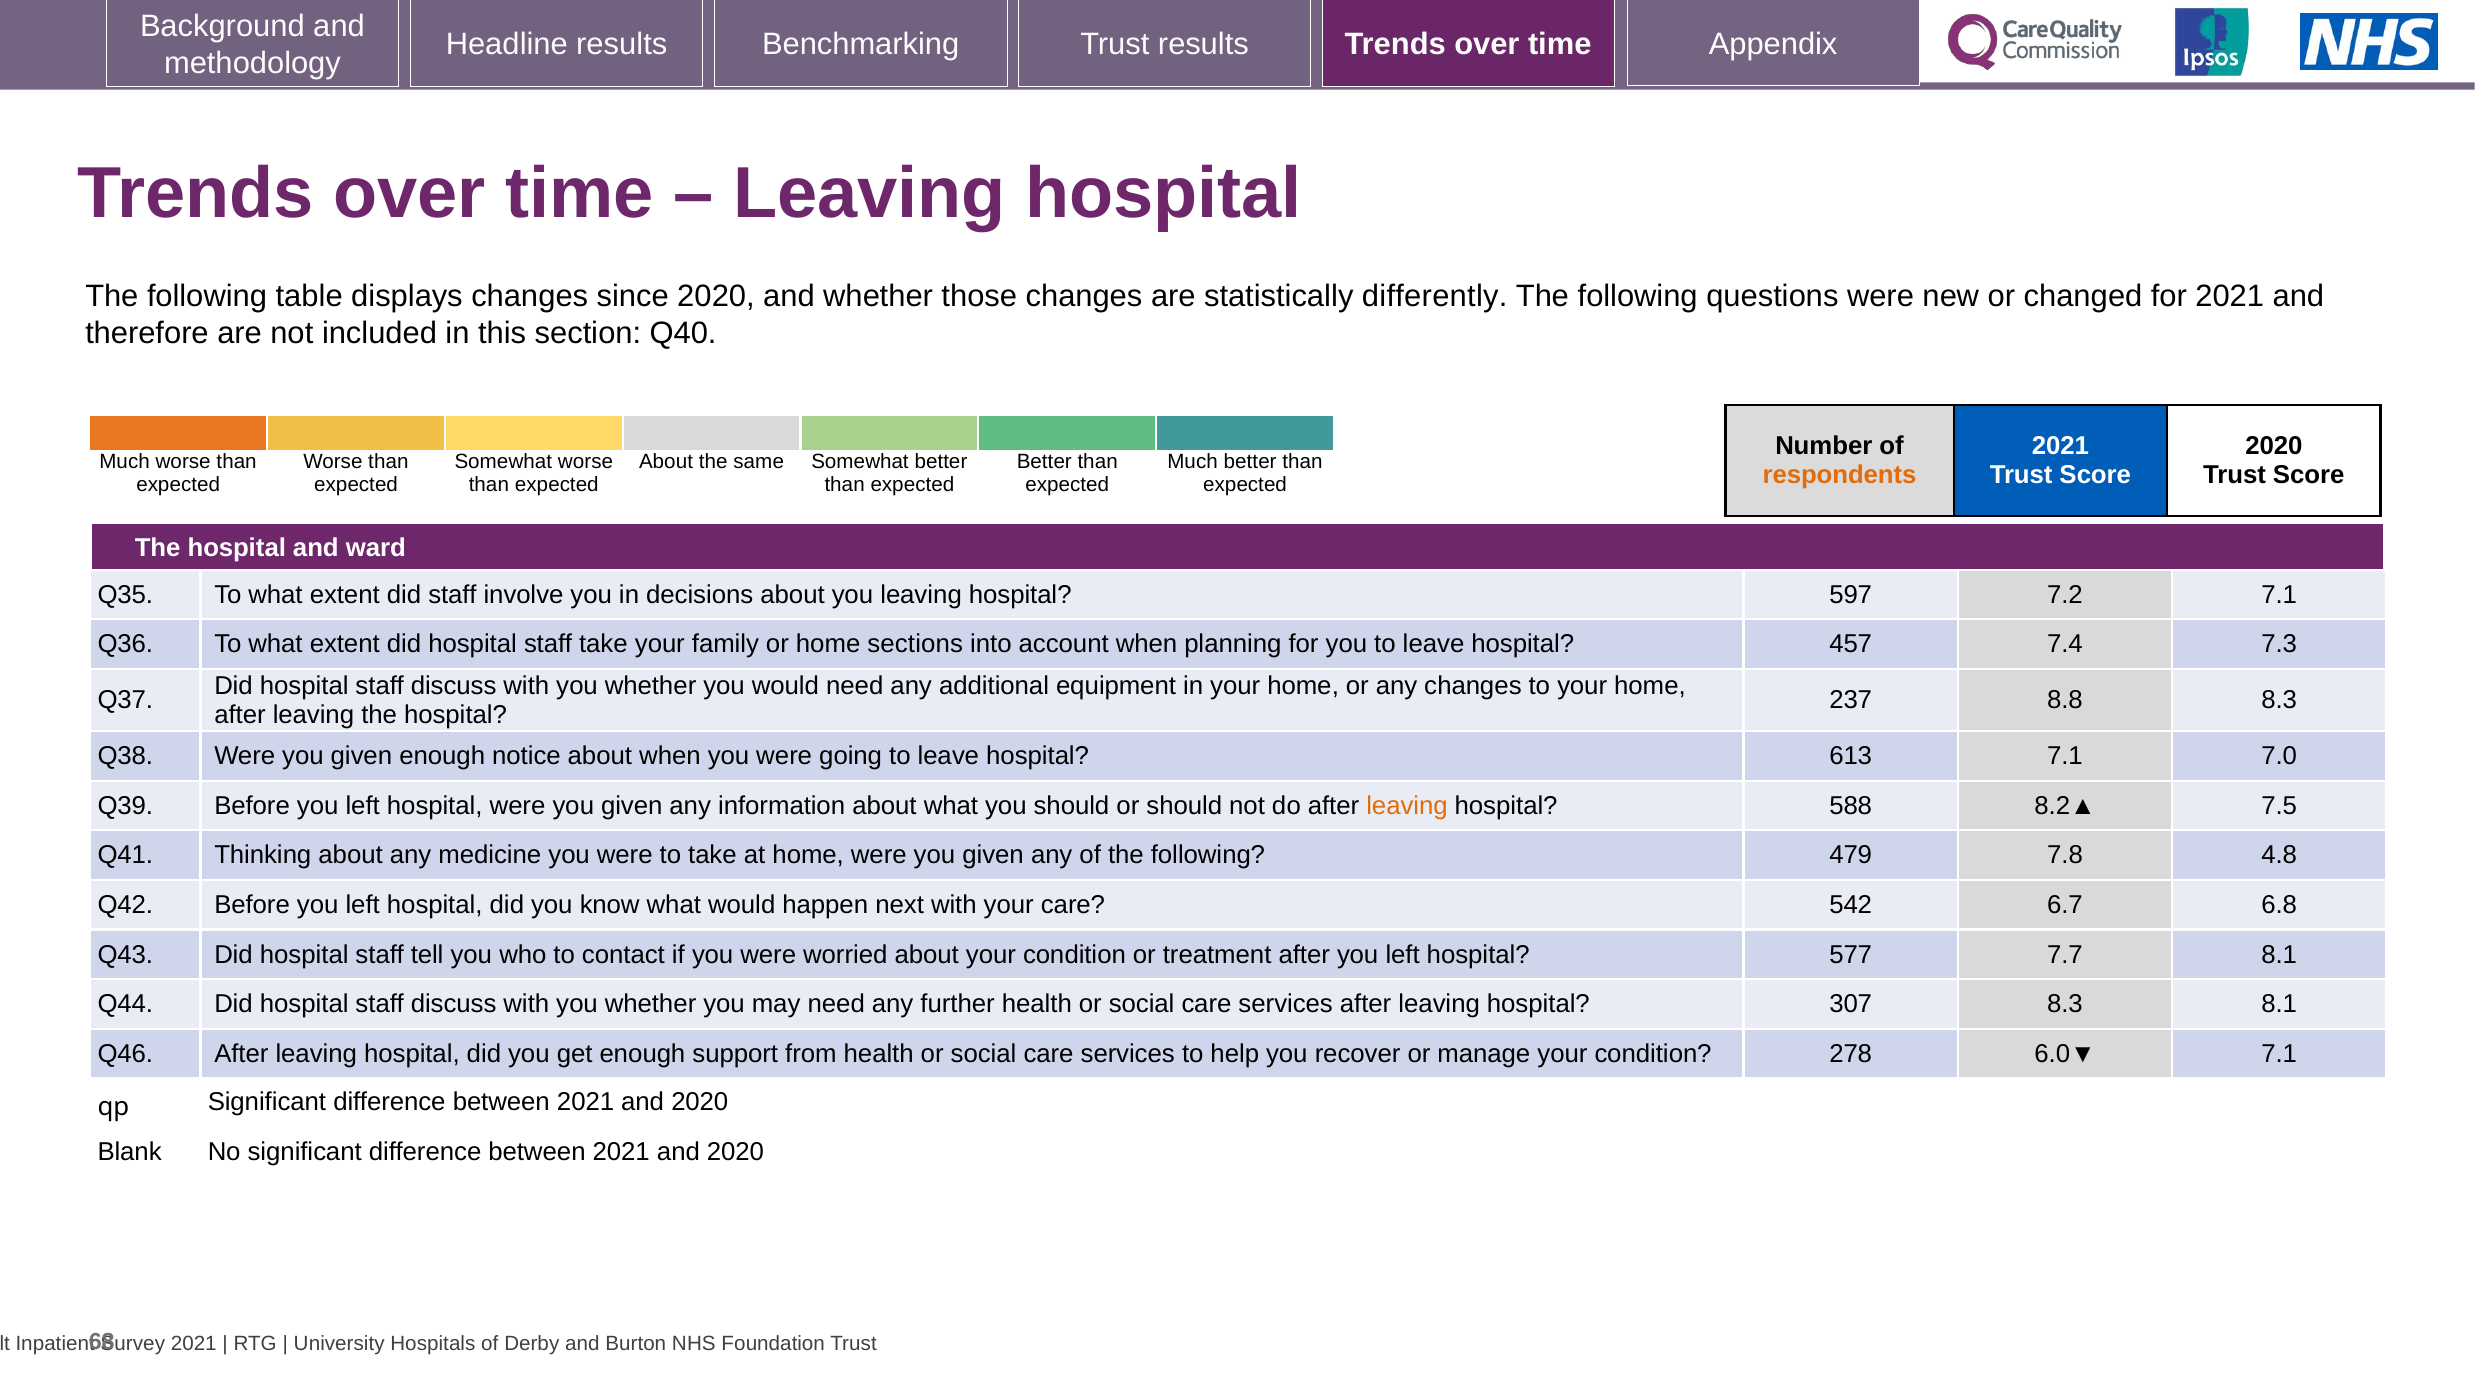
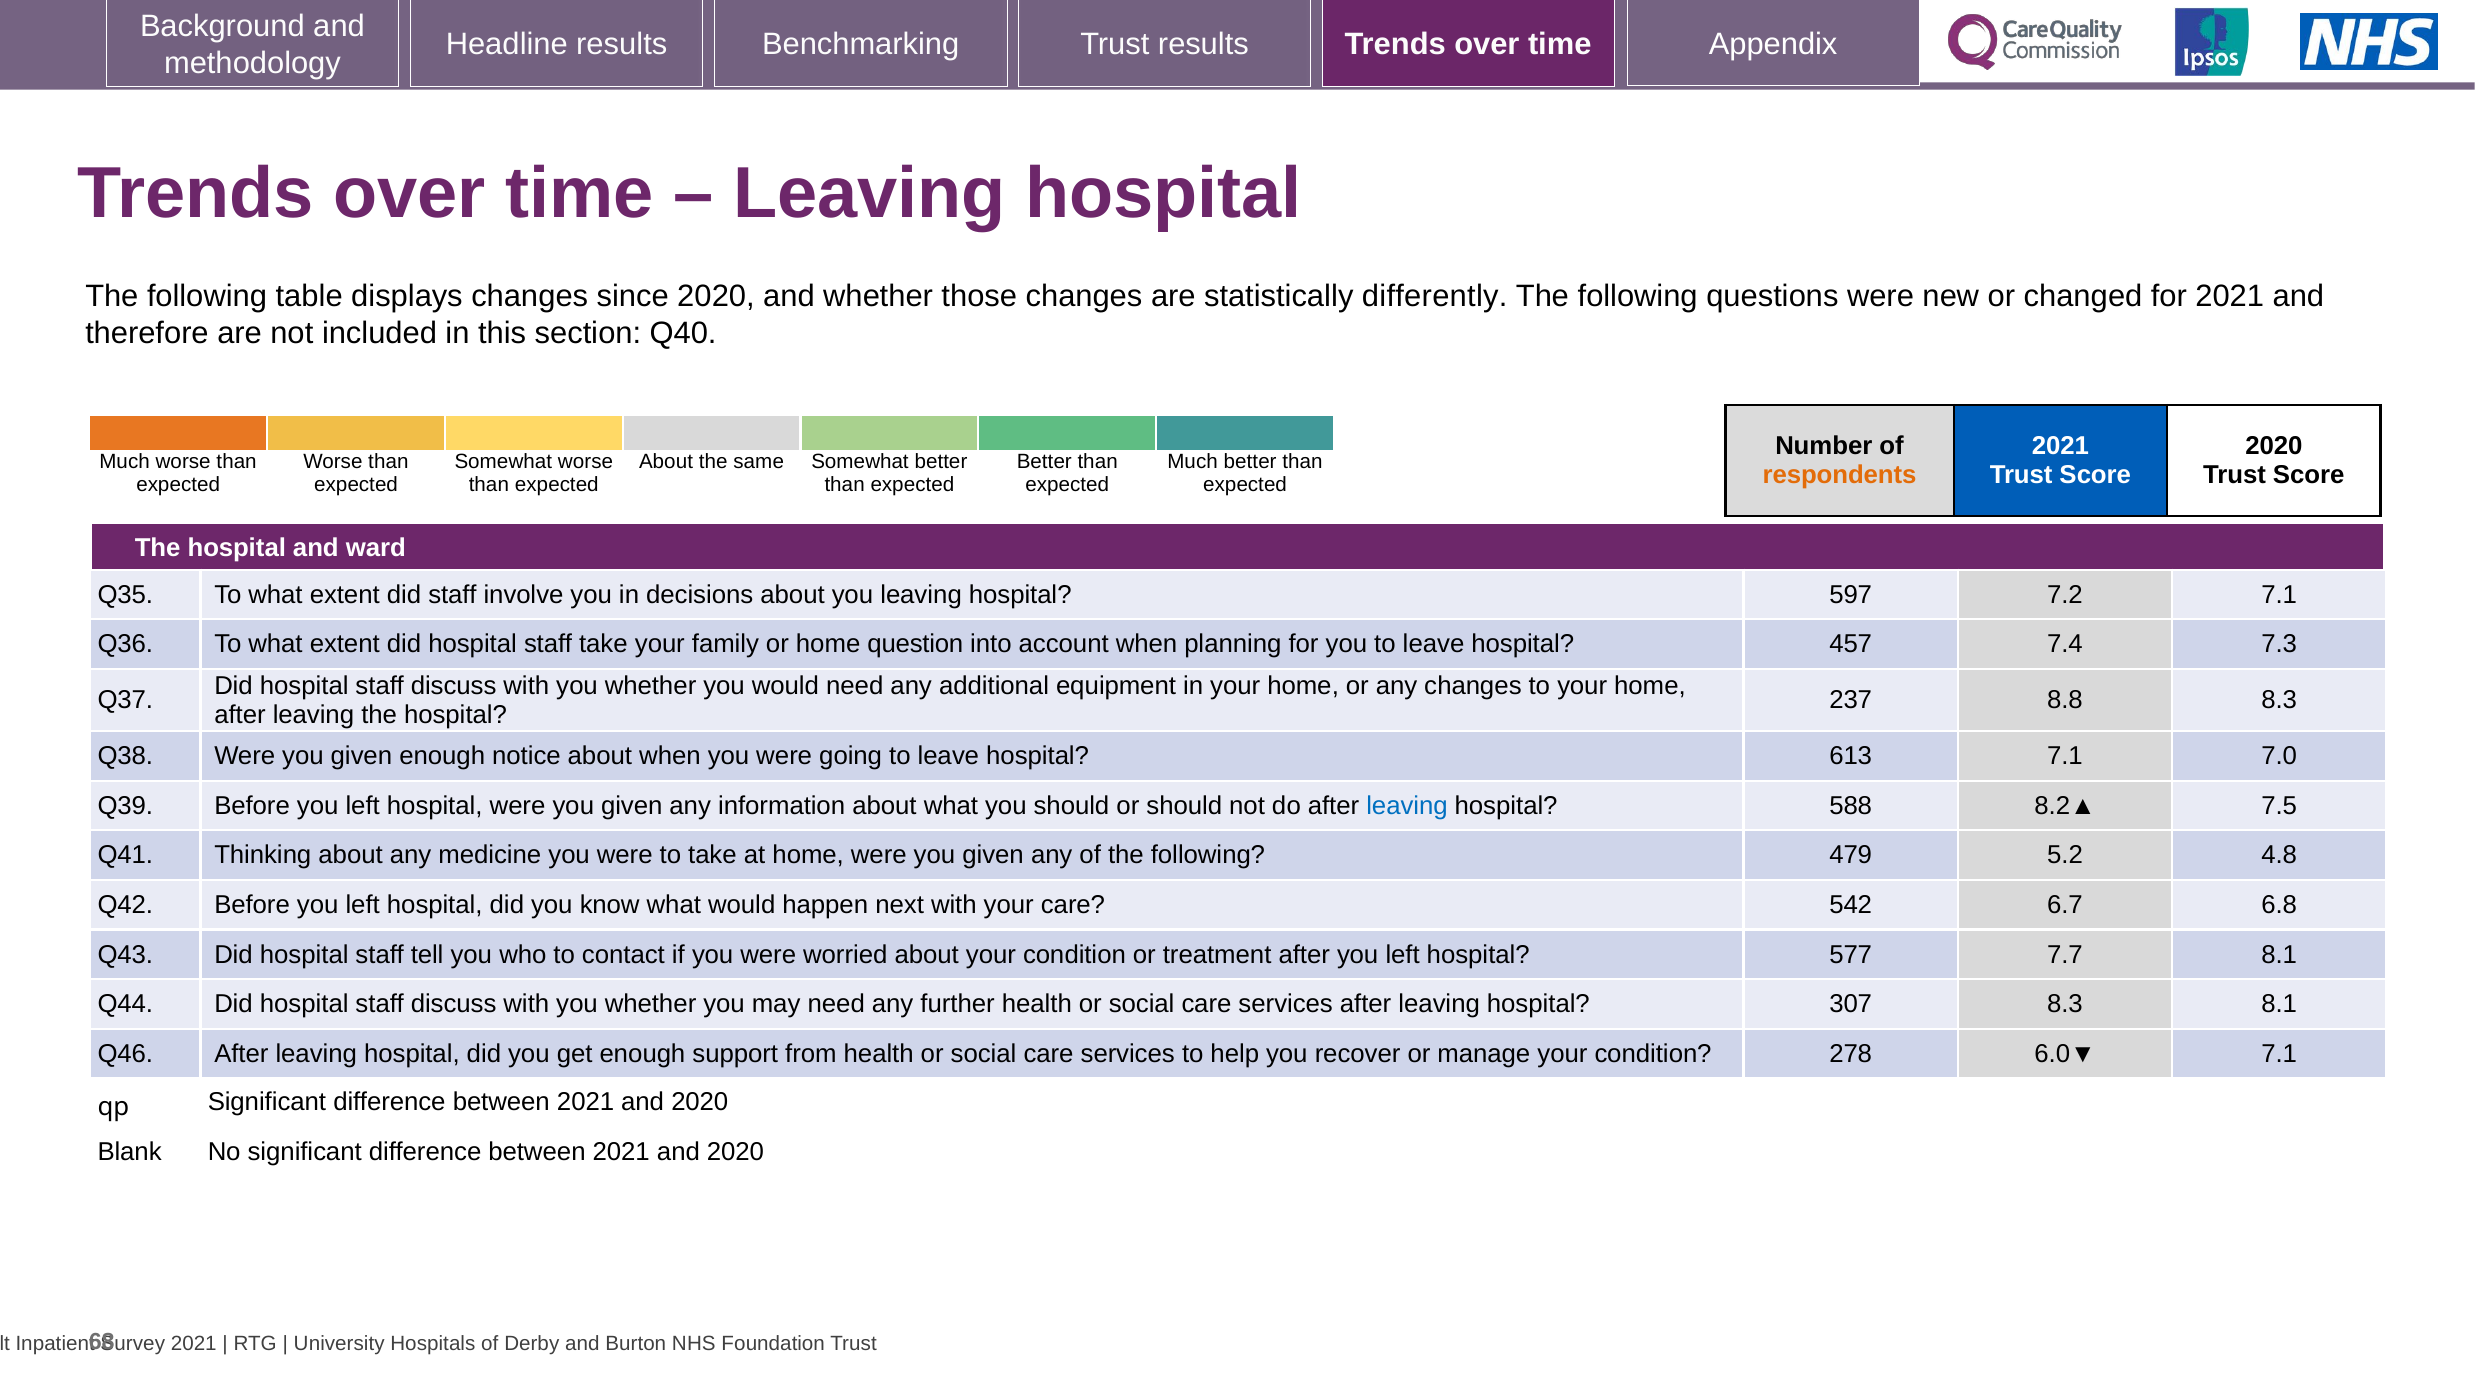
sections: sections -> question (915, 645)
leaving colour: orange -> blue (1407, 806)
7.8: 7.8 -> 5.2 (2065, 855)
